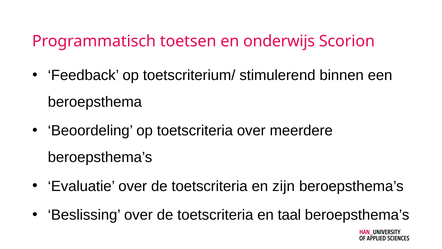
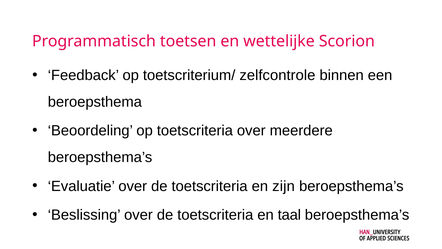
onderwijs: onderwijs -> wettelijke (279, 41)
stimulerend: stimulerend -> zelfcontrole (277, 75)
